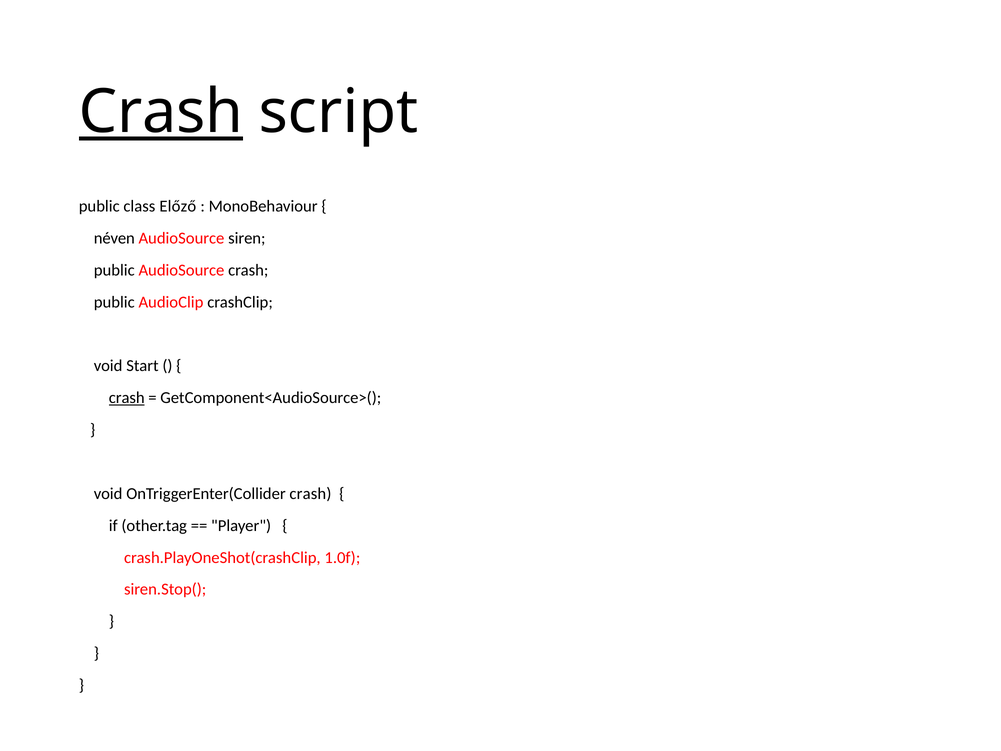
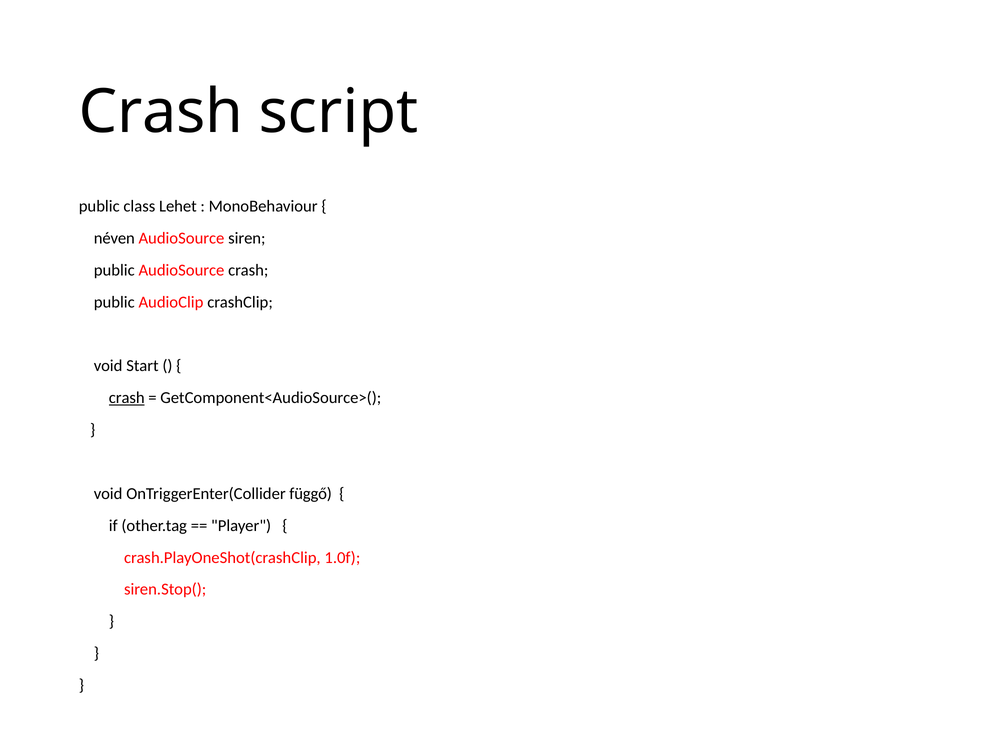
Crash underline: present -> none (161, 112)
Előző: Előző -> Lehet (178, 206)
OnTriggerEnter(Collider crash: crash -> függő (311, 494)
